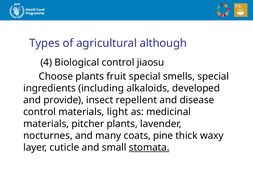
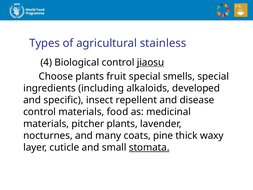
although: although -> stainless (163, 43)
jiaosu underline: none -> present (151, 62)
provide: provide -> specific (64, 100)
light: light -> food (117, 112)
